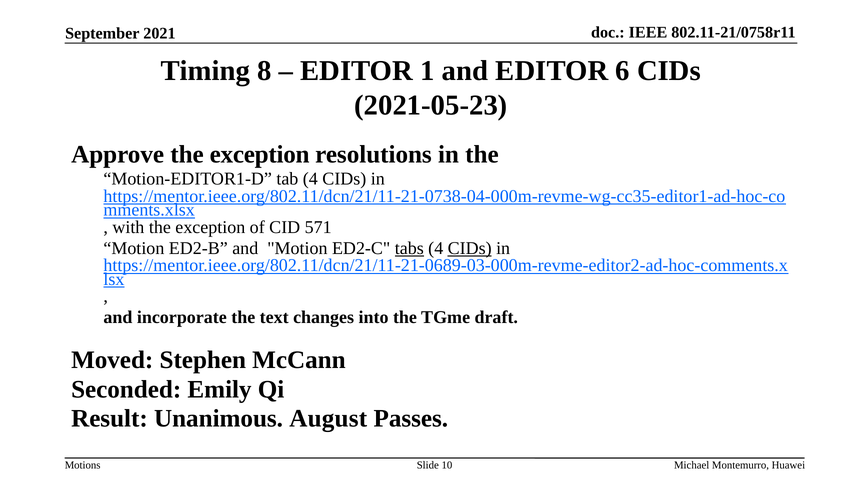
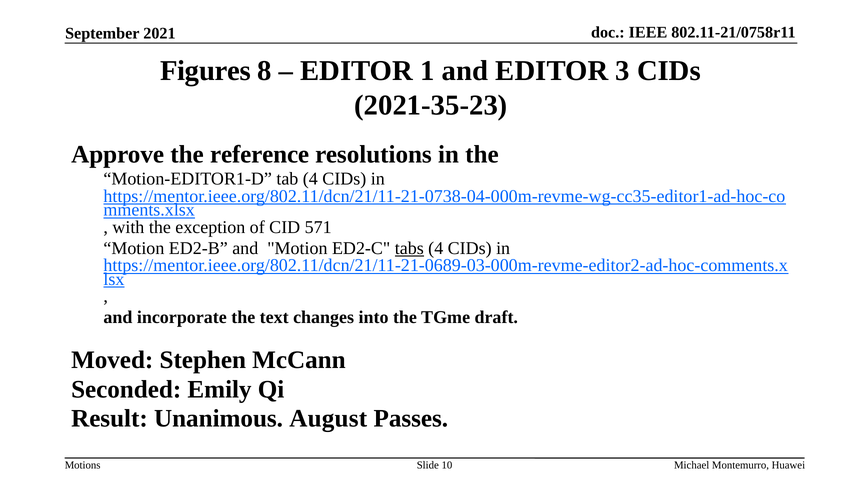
Timing: Timing -> Figures (205, 71)
6: 6 -> 3 (623, 71)
2021-05-23: 2021-05-23 -> 2021-35-23 (431, 105)
Approve the exception: exception -> reference (260, 154)
CIDs underline: present -> none (470, 248)
